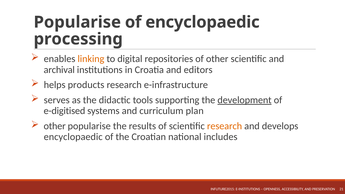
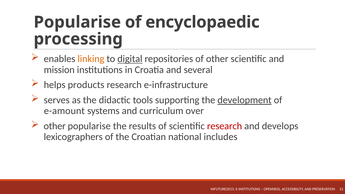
digital underline: none -> present (130, 59)
archival: archival -> mission (59, 70)
editors: editors -> several (198, 70)
e-digitised: e-digitised -> e-amount (64, 111)
plan: plan -> over (195, 111)
research colour: orange -> red (225, 126)
encyclopaedic: encyclopaedic -> lexicographers (73, 137)
